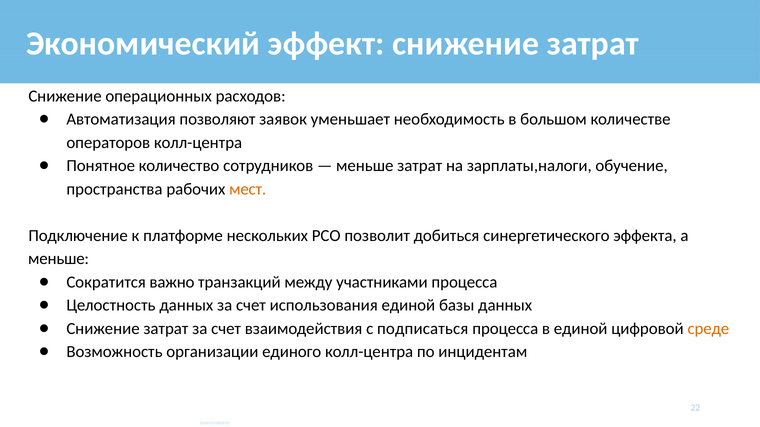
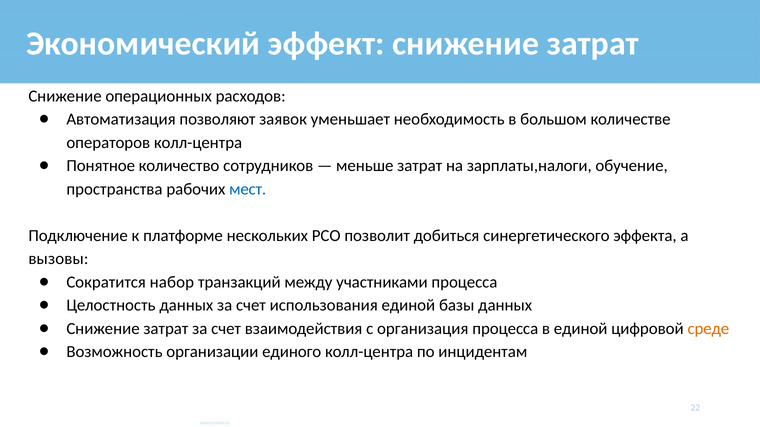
мест colour: orange -> blue (248, 189)
меньше: меньше -> вызовы (58, 259)
важно: важно -> набор (172, 282)
подписаться: подписаться -> организация (423, 329)
